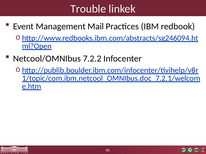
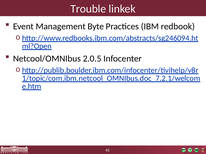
Mail: Mail -> Byte (96, 26)
7.2.2: 7.2.2 -> 2.0.5 (92, 59)
